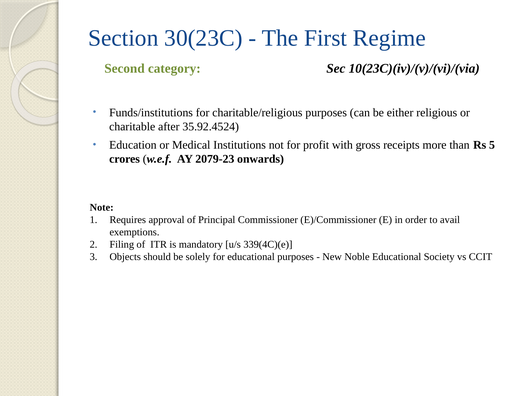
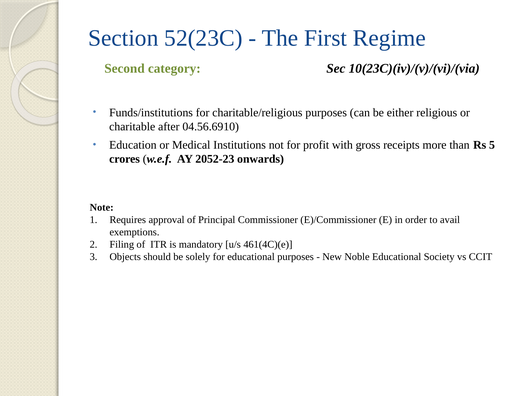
30(23C: 30(23C -> 52(23C (203, 38)
35.92.4524: 35.92.4524 -> 04.56.6910 (211, 127)
2079-23: 2079-23 -> 2052-23 (215, 159)
339(4C)(e: 339(4C)(e -> 461(4C)(e (268, 244)
